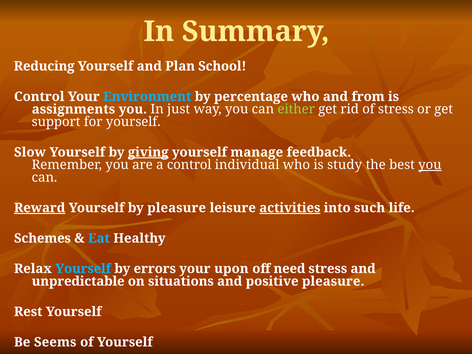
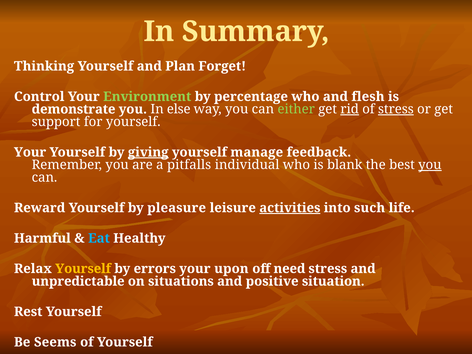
Reducing: Reducing -> Thinking (44, 66)
School: School -> Forget (222, 66)
Environment colour: light blue -> light green (147, 97)
from: from -> flesh (368, 97)
assignments: assignments -> demonstrate (74, 109)
just: just -> else (179, 109)
rid underline: none -> present (350, 109)
stress underline: none -> present (396, 109)
Slow: Slow -> Your (30, 152)
a control: control -> pitfalls (189, 165)
study: study -> blank (345, 165)
Reward underline: present -> none (40, 208)
Schemes: Schemes -> Harmful (42, 238)
Yourself colour: light blue -> yellow (83, 269)
positive pleasure: pleasure -> situation (333, 281)
